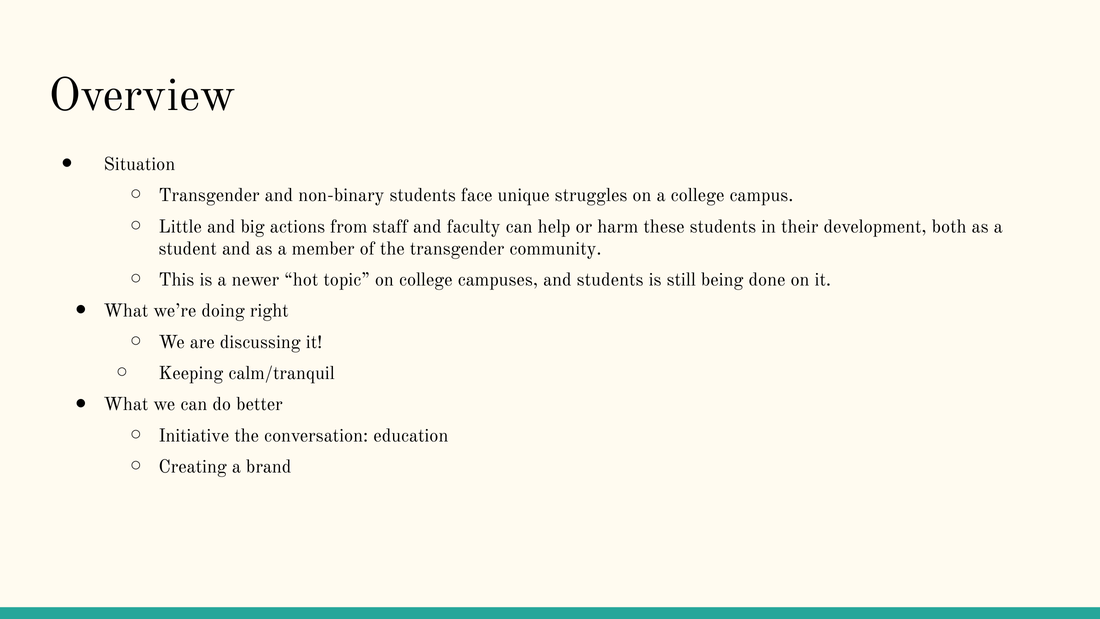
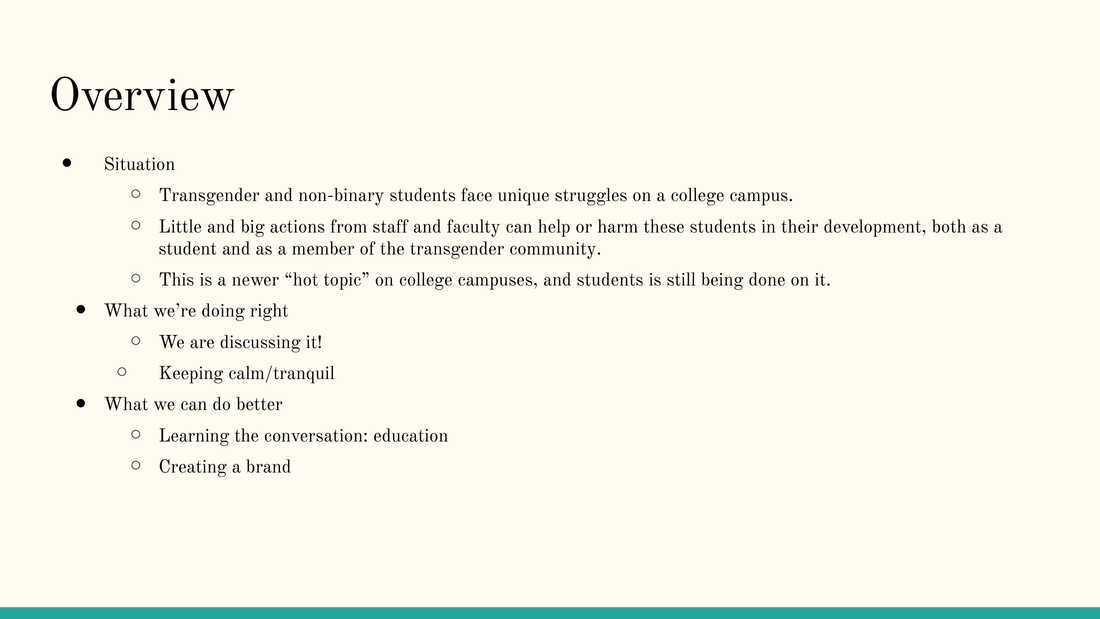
Initiative: Initiative -> Learning (194, 435)
